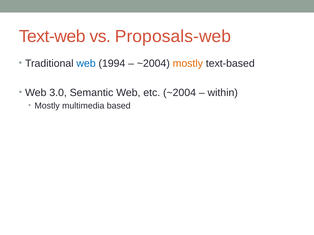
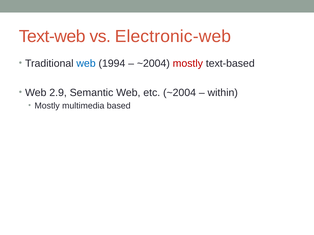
Proposals-web: Proposals-web -> Electronic-web (173, 37)
mostly colour: orange -> red (188, 64)
3.0: 3.0 -> 2.9 (58, 93)
